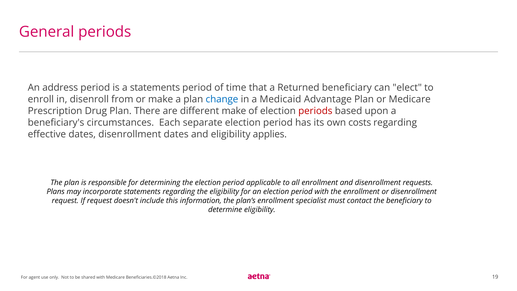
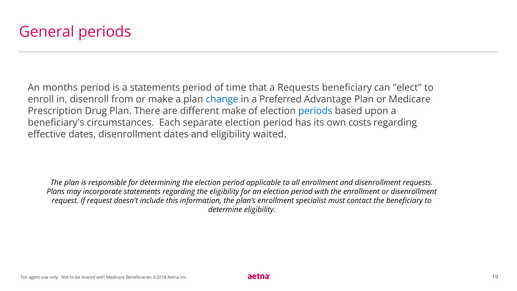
address: address -> months (60, 88)
a Returned: Returned -> Requests (298, 88)
Medicaid: Medicaid -> Preferred (281, 99)
periods colour: red -> blue (315, 111)
applies: applies -> waited (270, 134)
